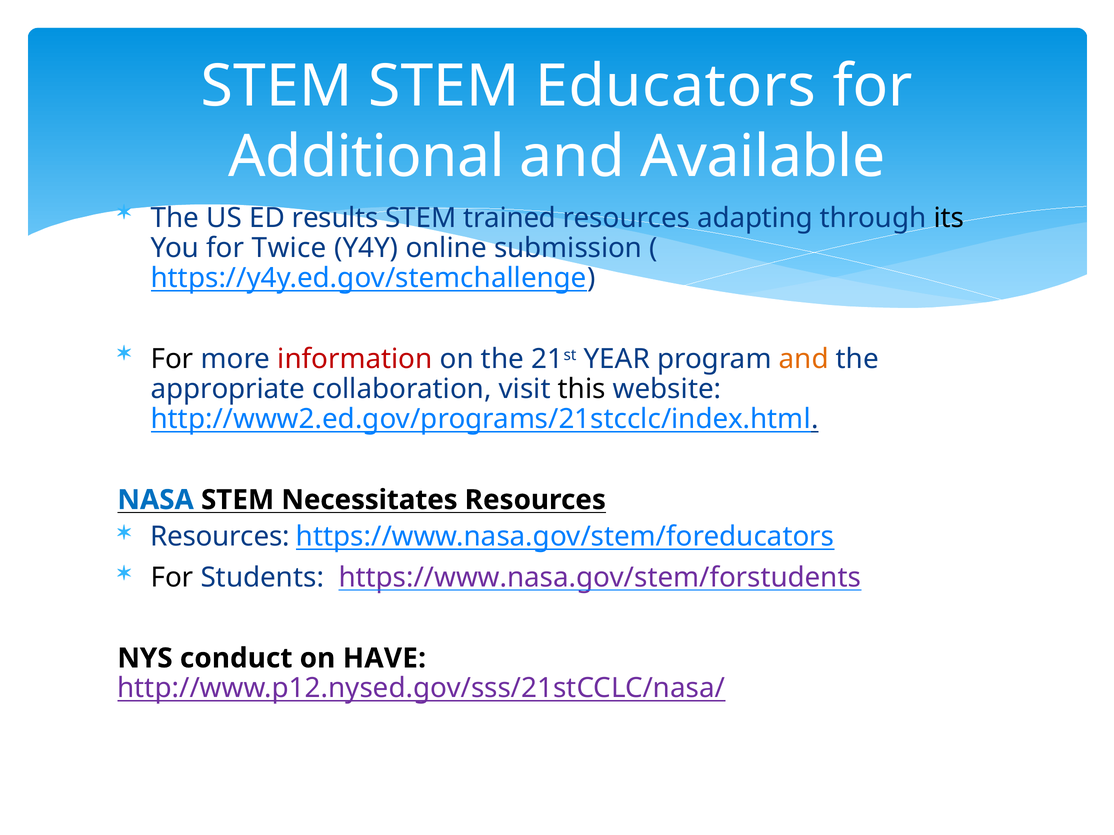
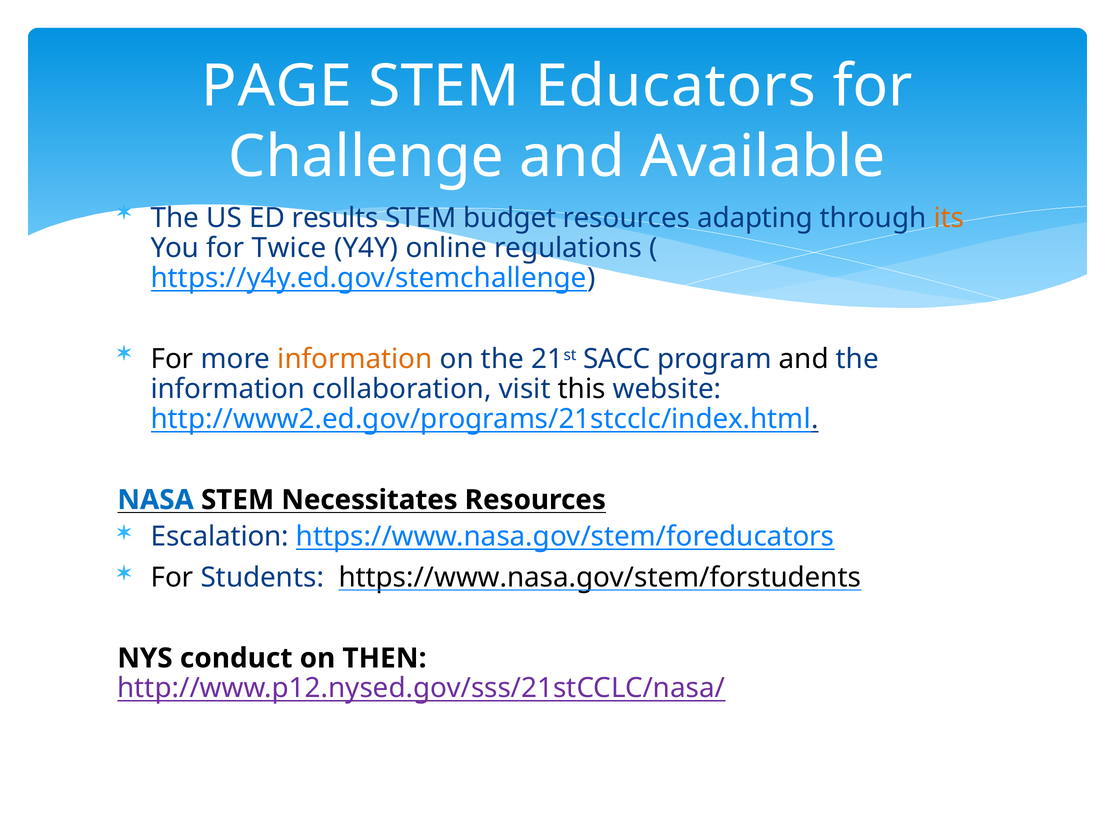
STEM: STEM -> PAGE (277, 86)
Additional: Additional -> Challenge (366, 157)
trained: trained -> budget (510, 218)
its colour: black -> orange (949, 218)
submission: submission -> regulations (568, 248)
information colour: red -> orange (355, 359)
YEAR: YEAR -> SACC (617, 359)
and colour: orange -> black (804, 359)
appropriate: appropriate -> information (228, 389)
Resources: Resources -> Escalation (220, 537)
https://www.nasa.gov/stem/forstudents colour: purple -> black (600, 578)
HAVE: HAVE -> THEN (384, 659)
